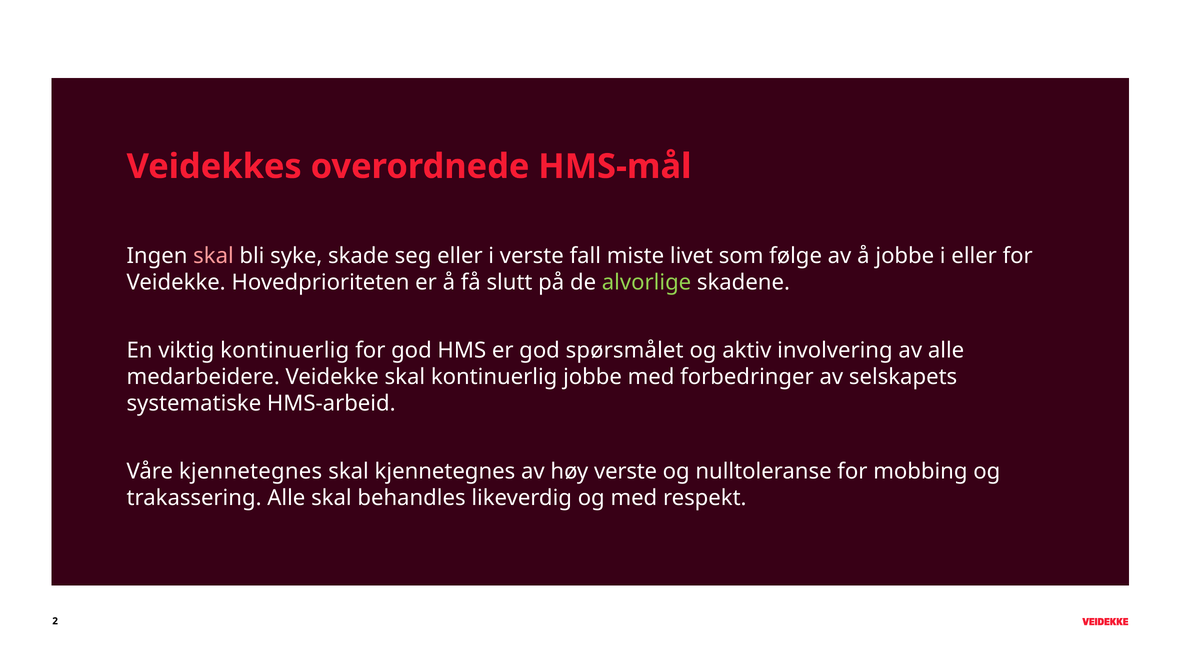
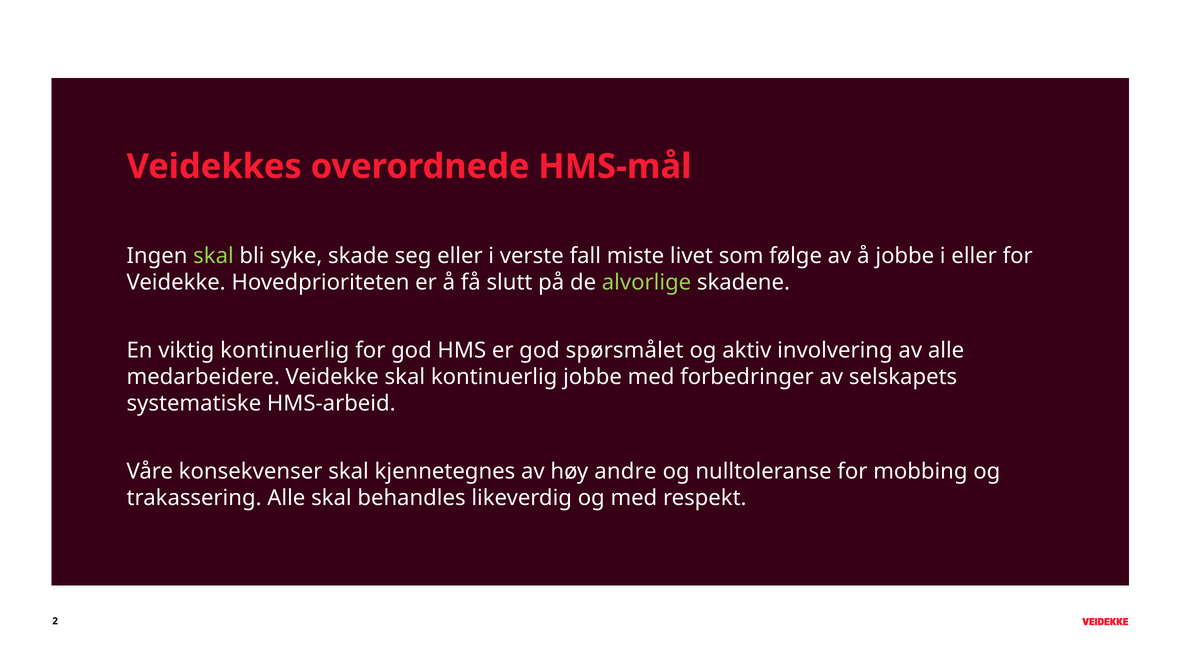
skal colour: pink -> light green (214, 256)
Våre kjennetegnes: kjennetegnes -> konsekvenser (251, 471)
høy verste: verste -> andre (625, 471)
